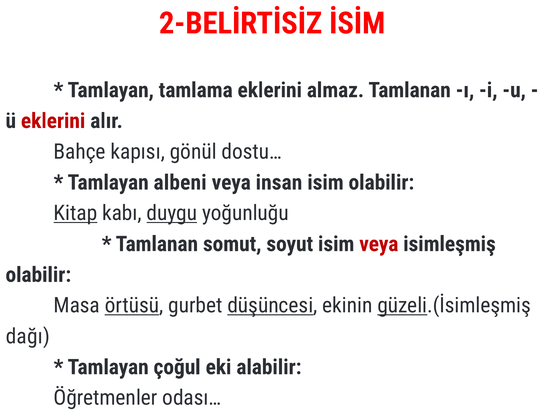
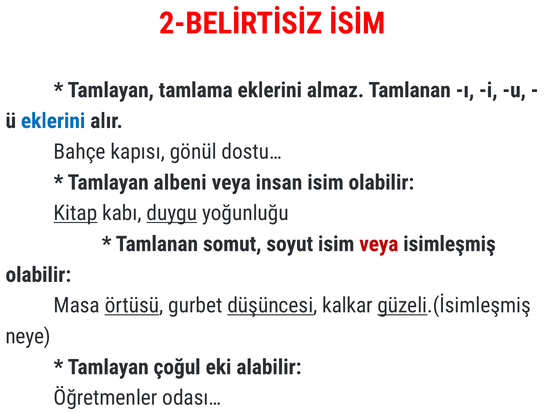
eklerini colour: red -> blue (53, 121)
ekinin: ekinin -> kalkar (347, 306)
dağı: dağı -> neye (28, 337)
